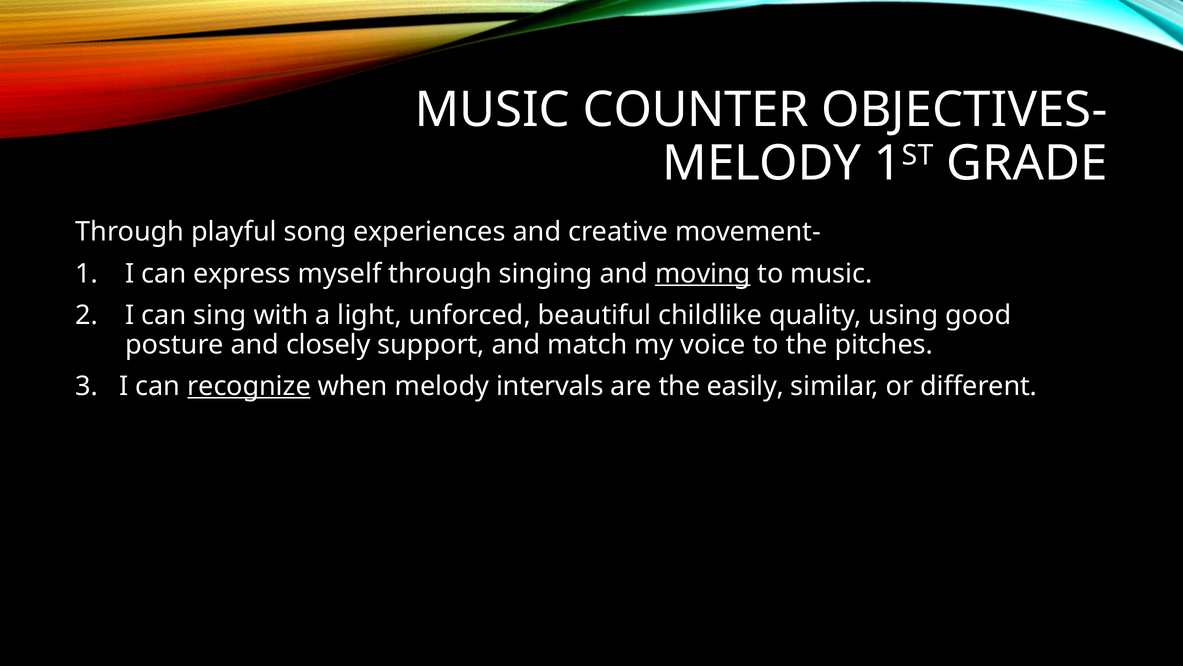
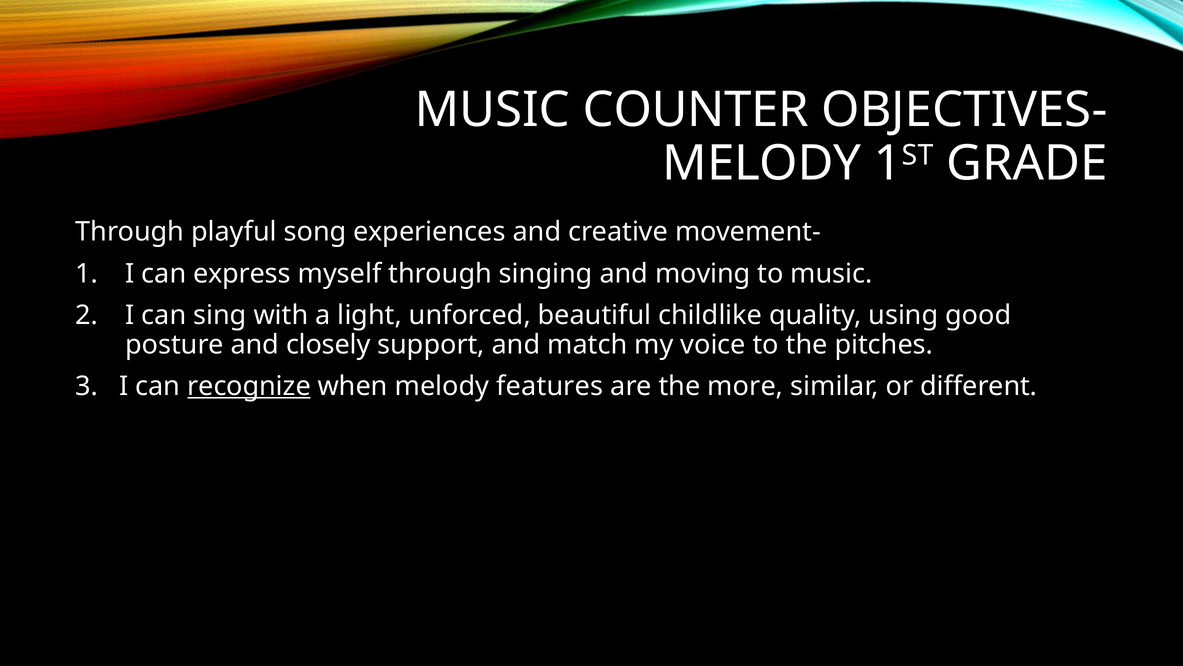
moving underline: present -> none (703, 273)
intervals: intervals -> features (550, 386)
easily: easily -> more (745, 386)
